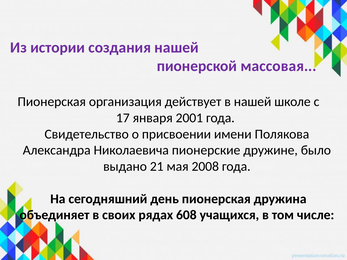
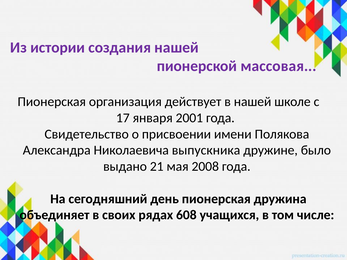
пионерские: пионерские -> выпускника (206, 150)
